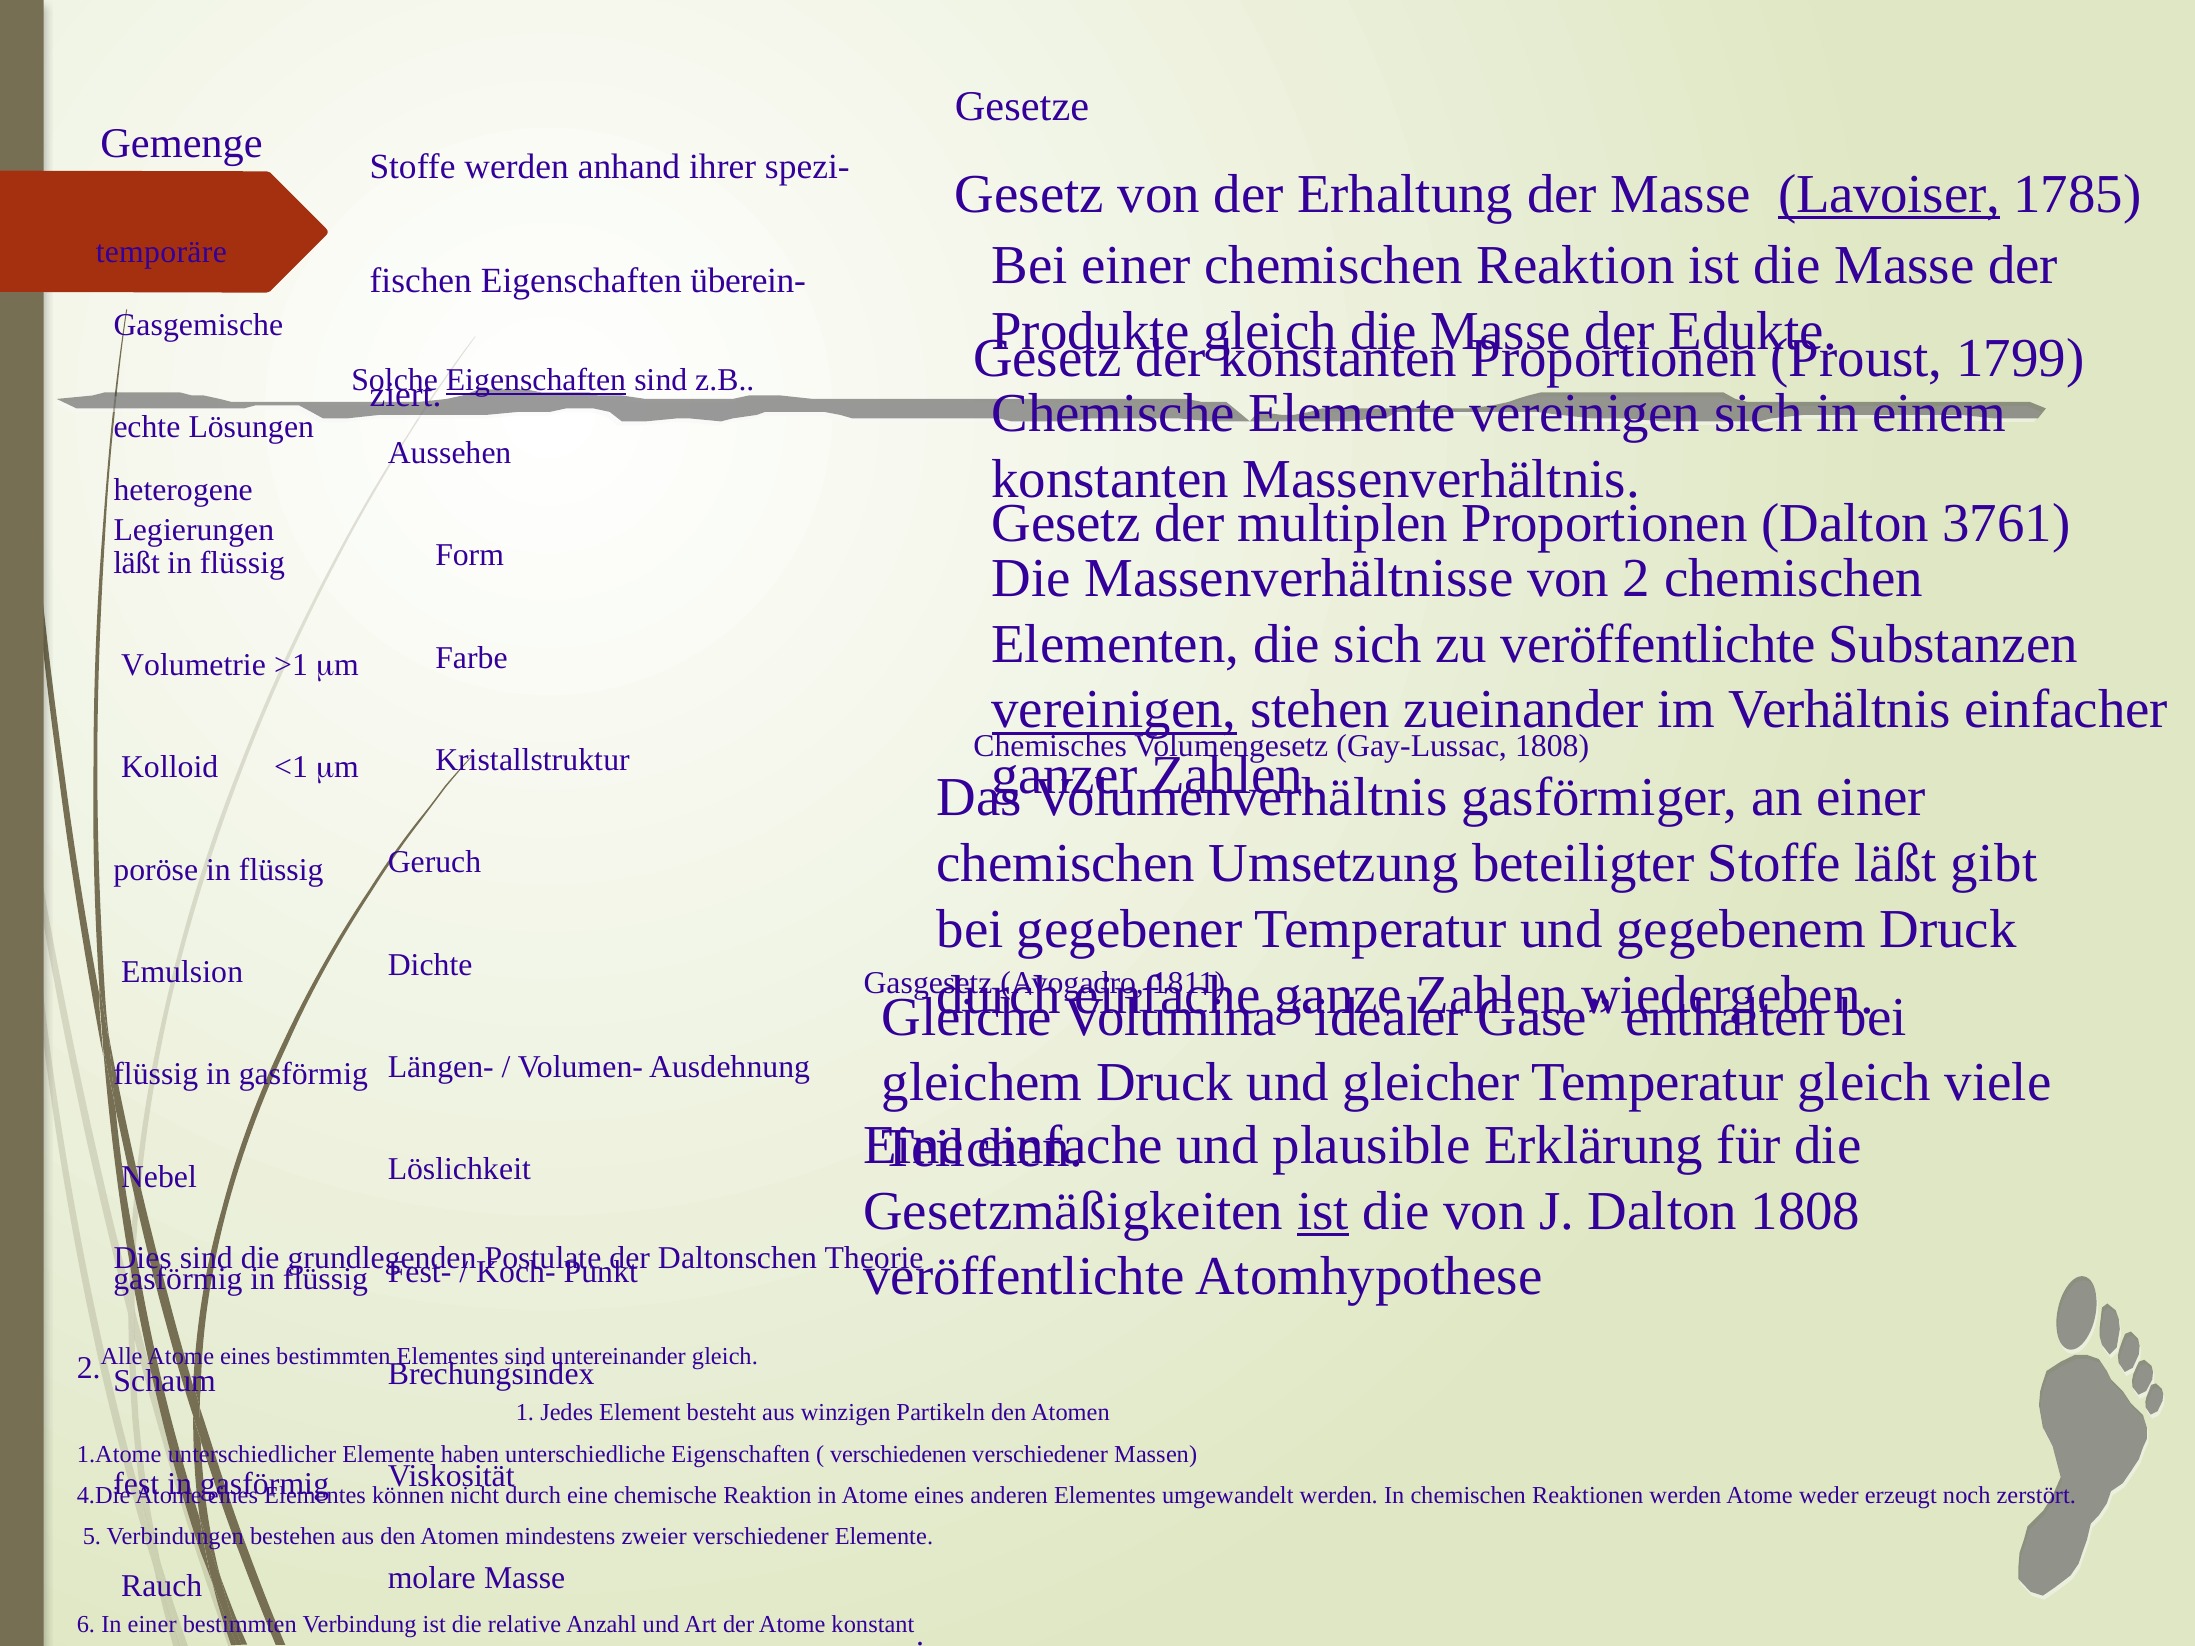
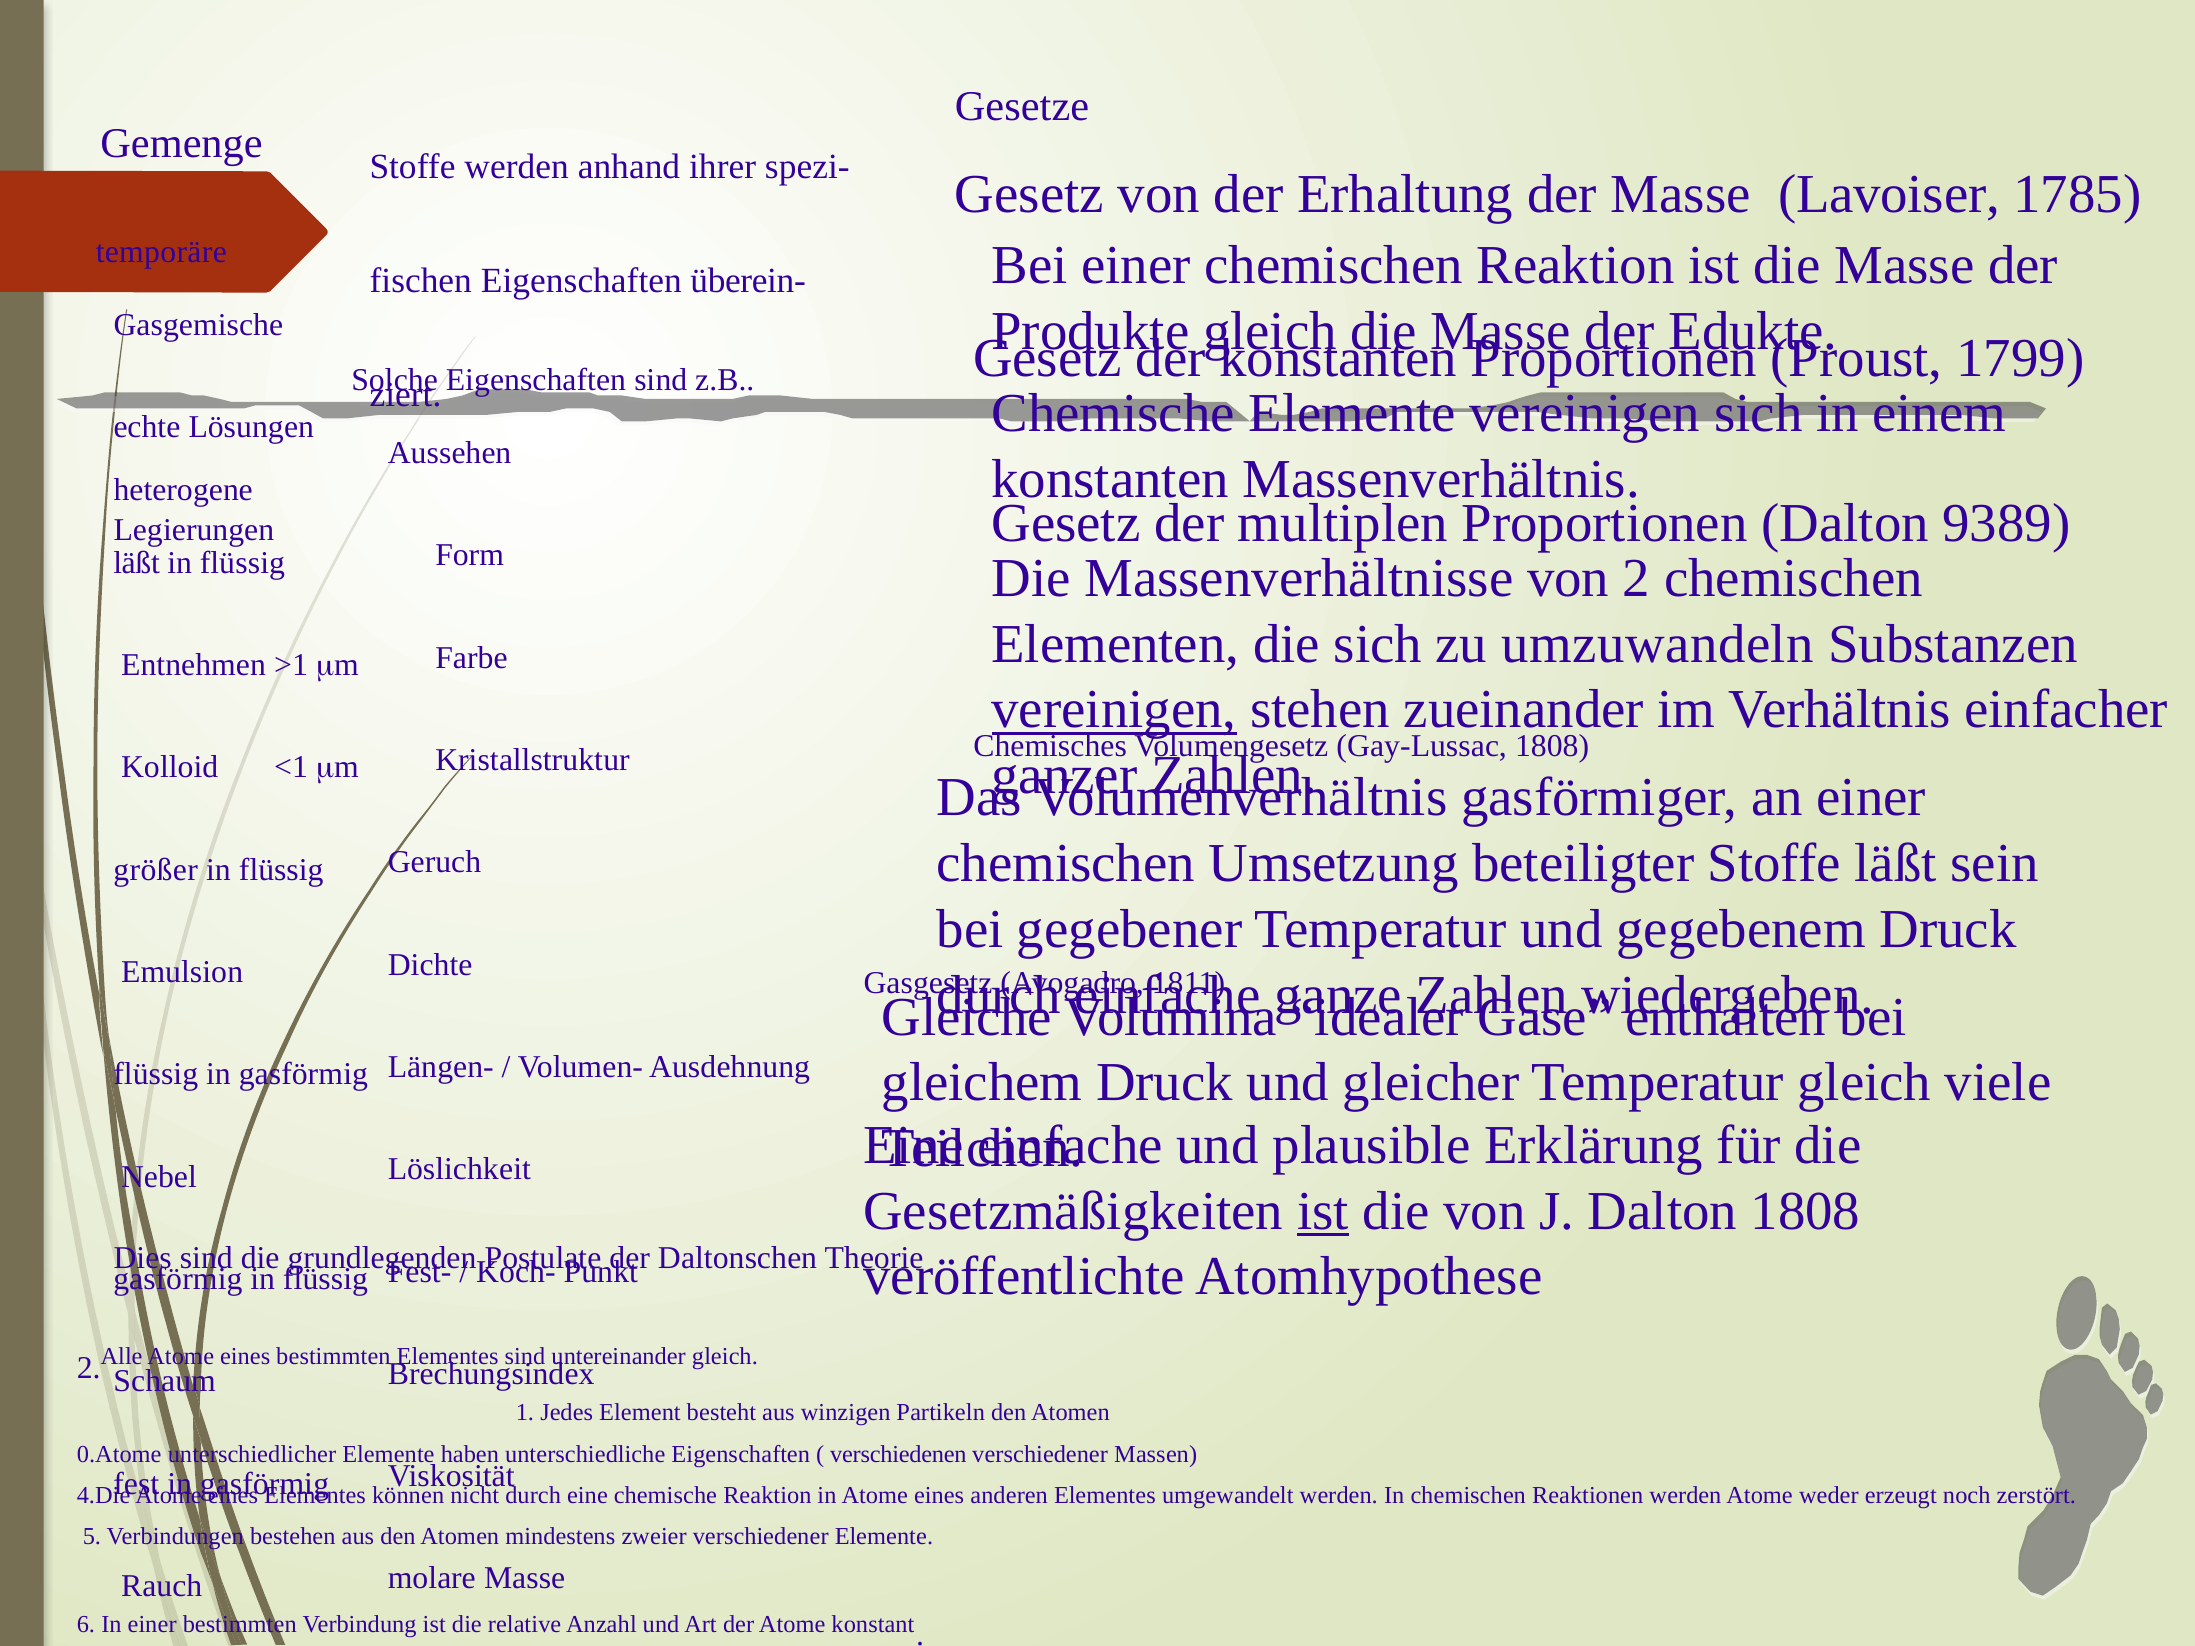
Lavoiser underline: present -> none (1889, 194)
Eigenschaften underline: present -> none (536, 380)
3761: 3761 -> 9389 (2007, 523)
zu veröffentlichte: veröffentlichte -> umzuwandeln (1658, 644)
Volumetrie: Volumetrie -> Entnehmen (194, 665)
gibt: gibt -> sein (1995, 864)
poröse: poröse -> größer (156, 870)
1.Atome: 1.Atome -> 0.Atome (119, 1454)
